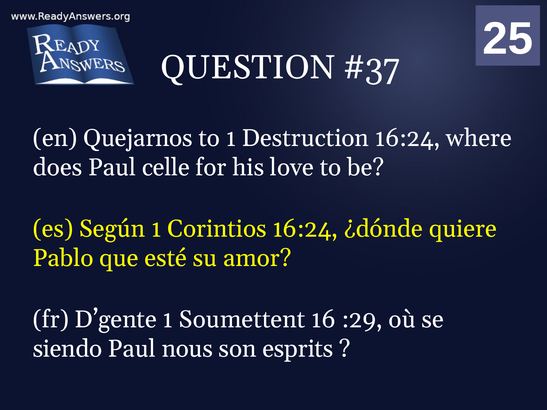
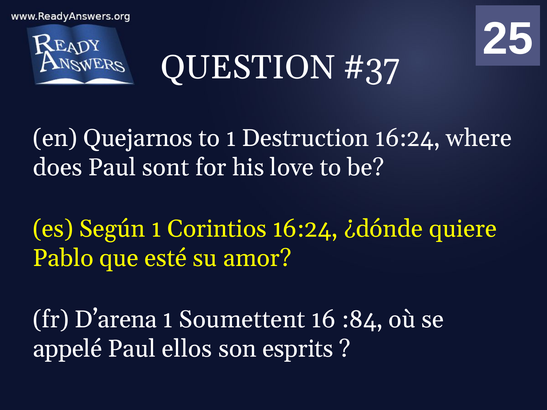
celle: celle -> sont (166, 168)
D’gente: D’gente -> D’arena (116, 320)
:29: :29 -> :84 (362, 320)
siendo: siendo -> appelé (67, 349)
nous: nous -> ellos (187, 349)
